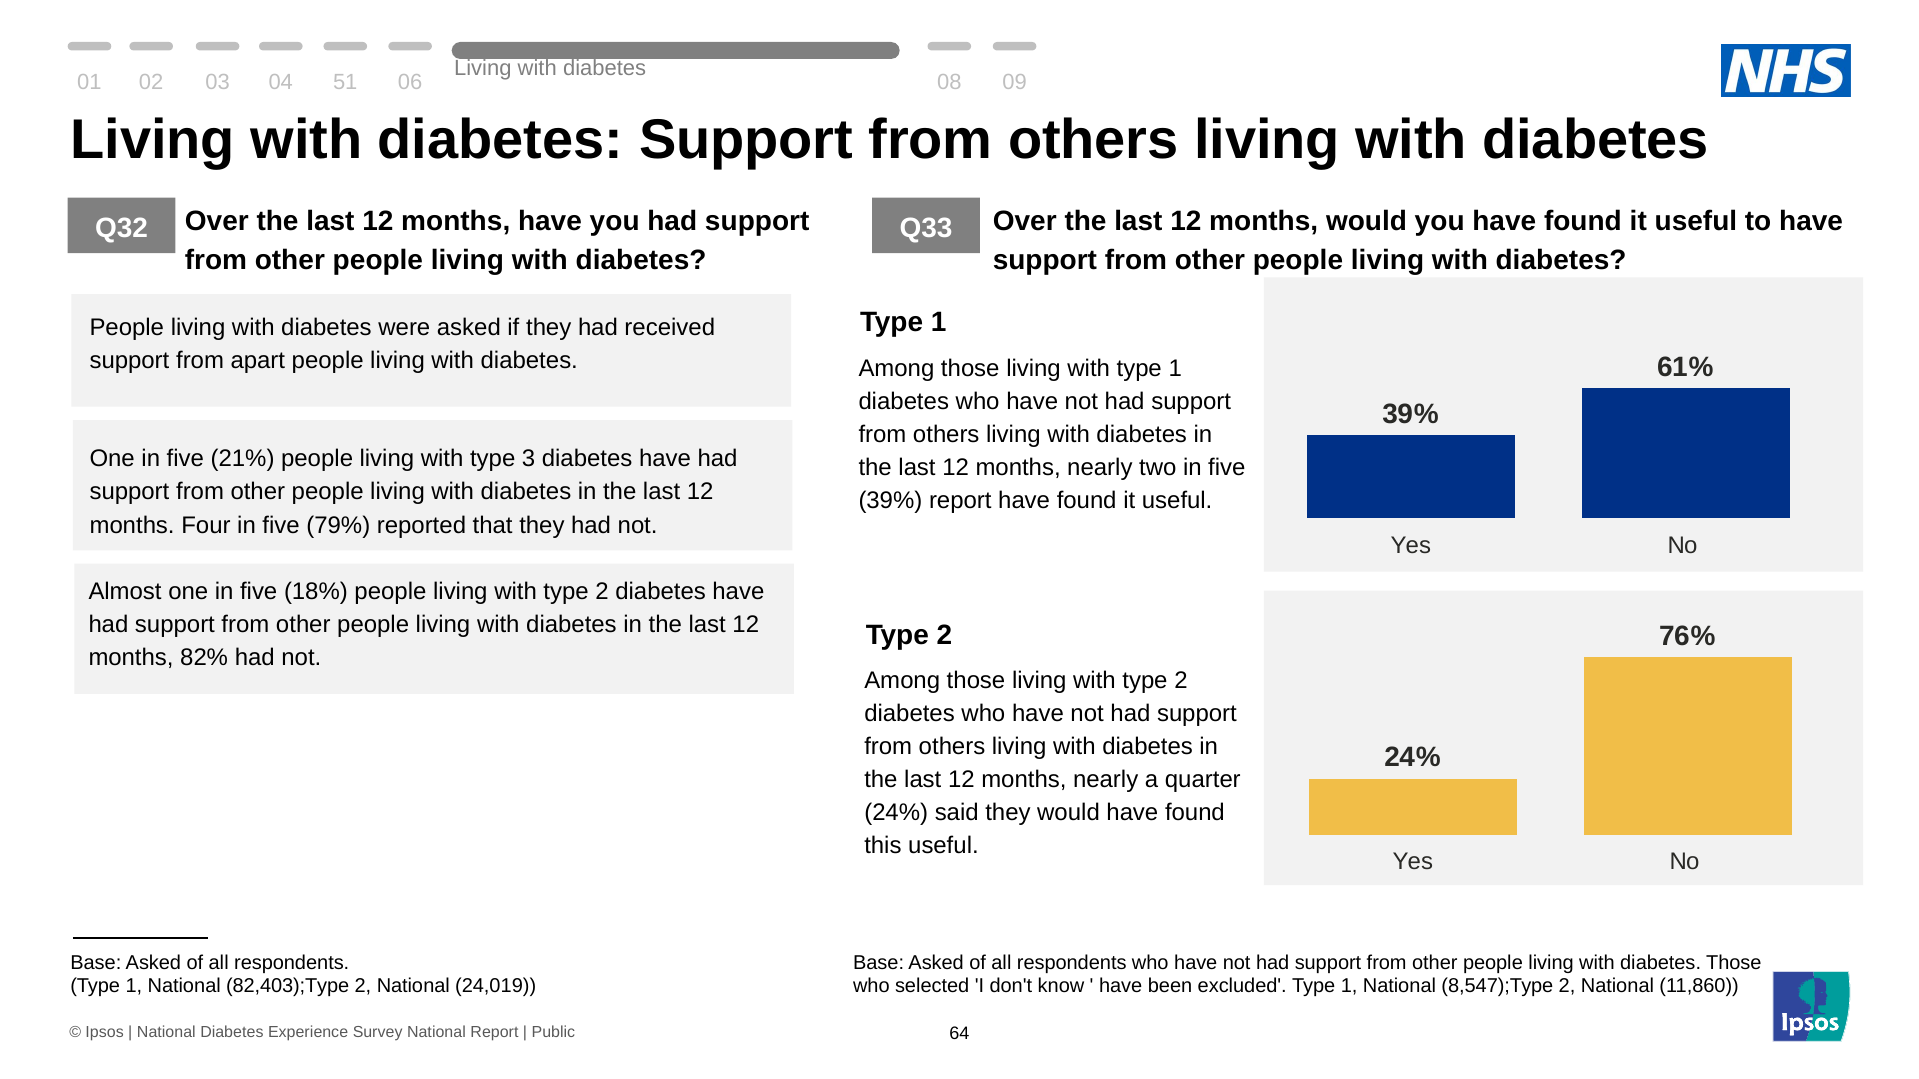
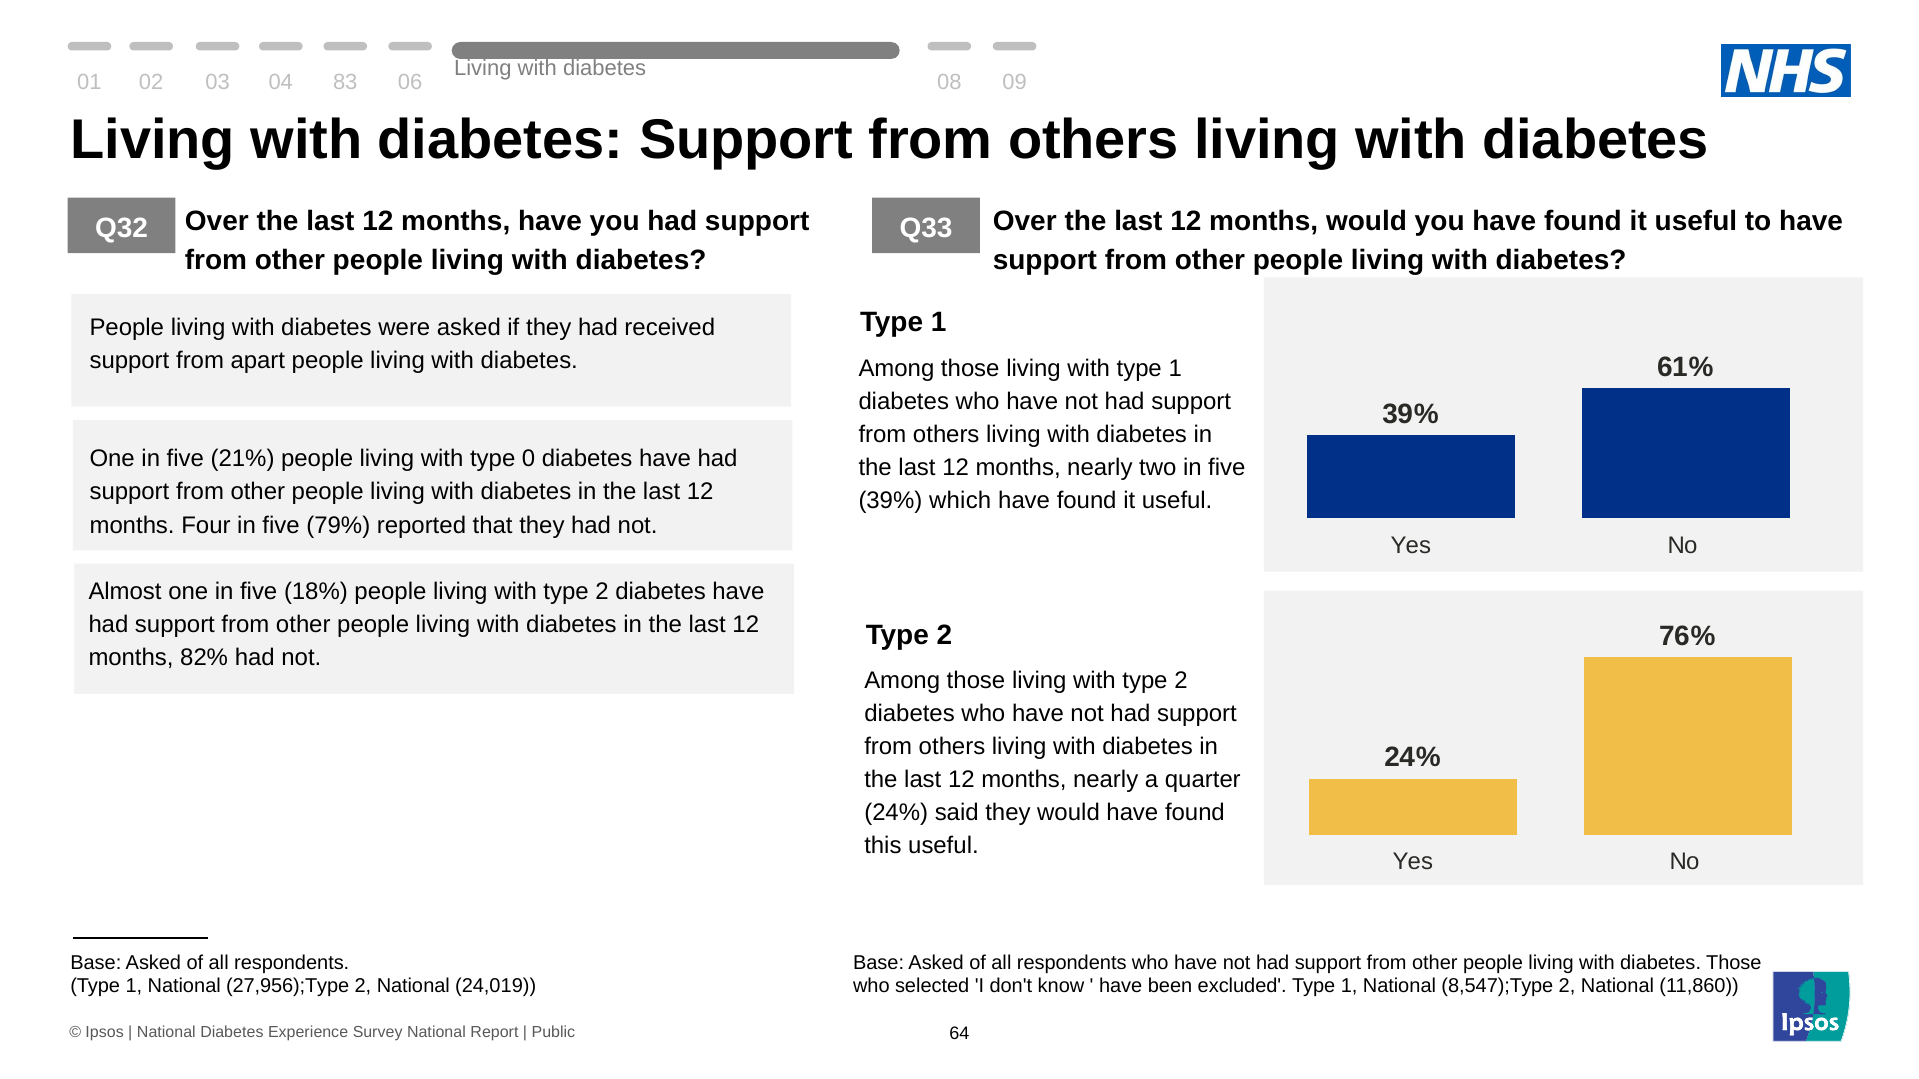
51: 51 -> 83 (345, 82)
3: 3 -> 0 (529, 459)
39% report: report -> which (960, 501)
82,403);Type: 82,403);Type -> 27,956);Type (288, 986)
